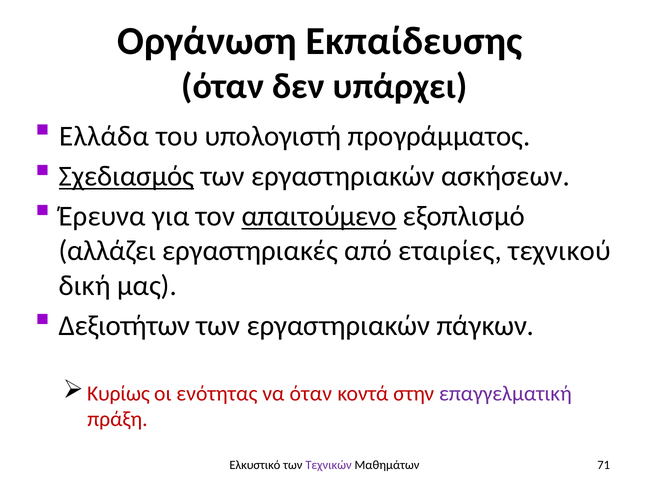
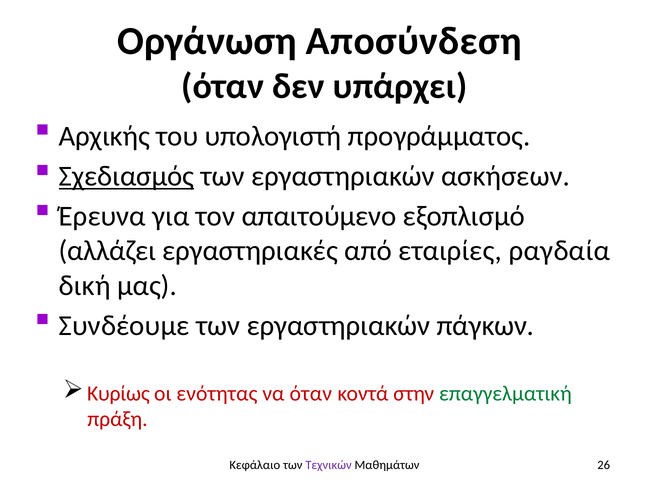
Εκπαίδευσης: Εκπαίδευσης -> Αποσύνδεση (414, 41)
Ελλάδα: Ελλάδα -> Αρχικής (104, 136)
απαιτούμενο underline: present -> none (319, 216)
τεχνικού: τεχνικού -> ραγδαία (559, 251)
Δεξιοτήτων: Δεξιοτήτων -> Συνδέουμε (124, 326)
επαγγελματική colour: purple -> green (505, 393)
Ελκυστικό: Ελκυστικό -> Κεφάλαιο (255, 465)
71: 71 -> 26 (604, 465)
